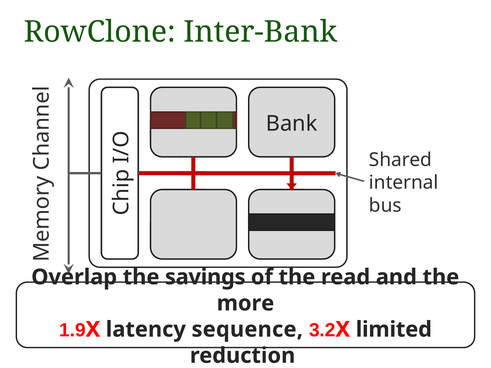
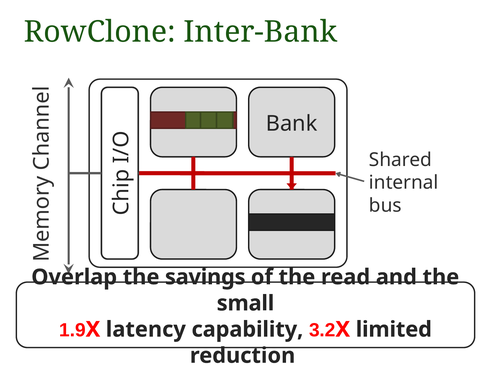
more: more -> small (246, 303)
sequence: sequence -> capability (247, 330)
